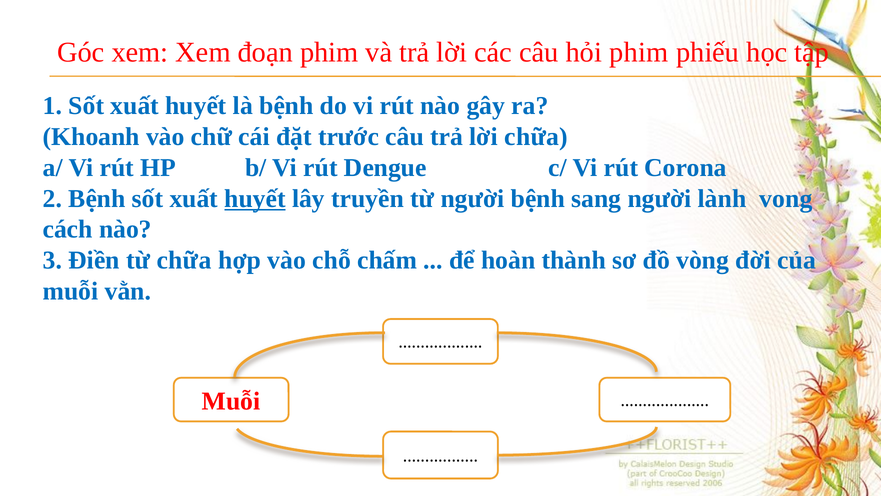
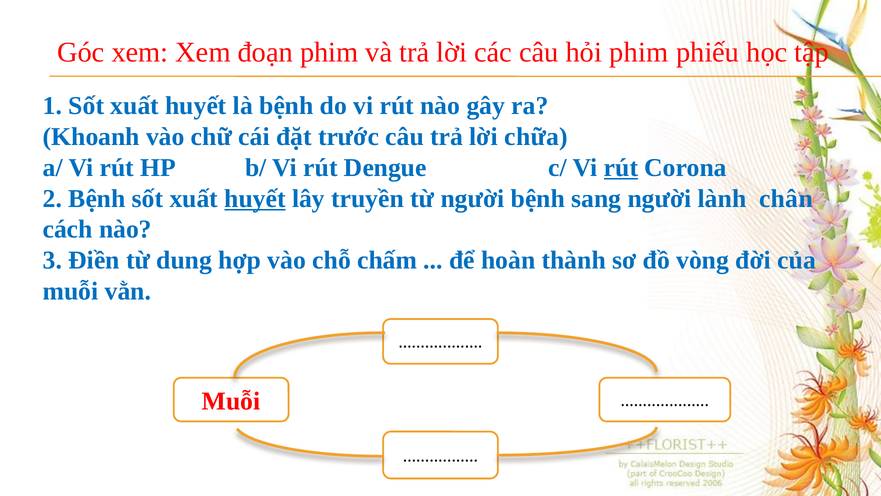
rút underline: none -> present (621, 168)
vong: vong -> chân (786, 198)
từ chữa: chữa -> dung (184, 260)
